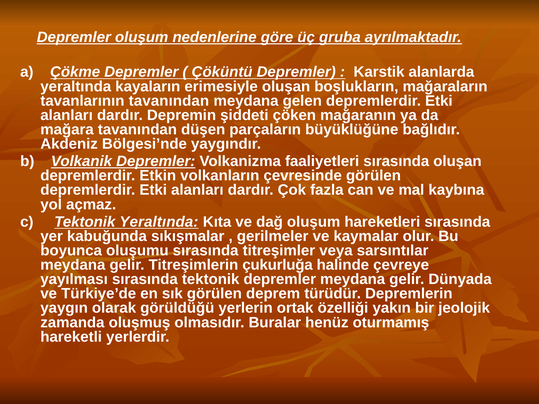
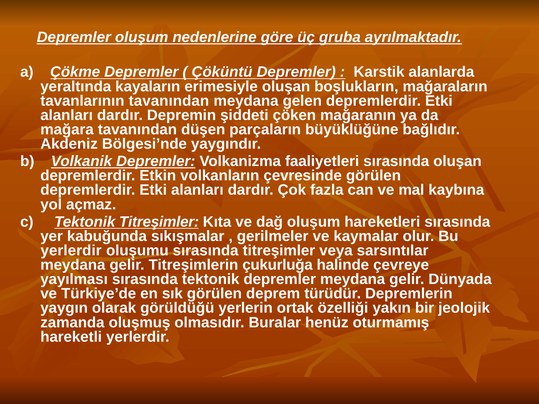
Tektonik Yeraltında: Yeraltında -> Titreşimler (159, 222)
boyunca: boyunca -> yerlerdir (71, 251)
